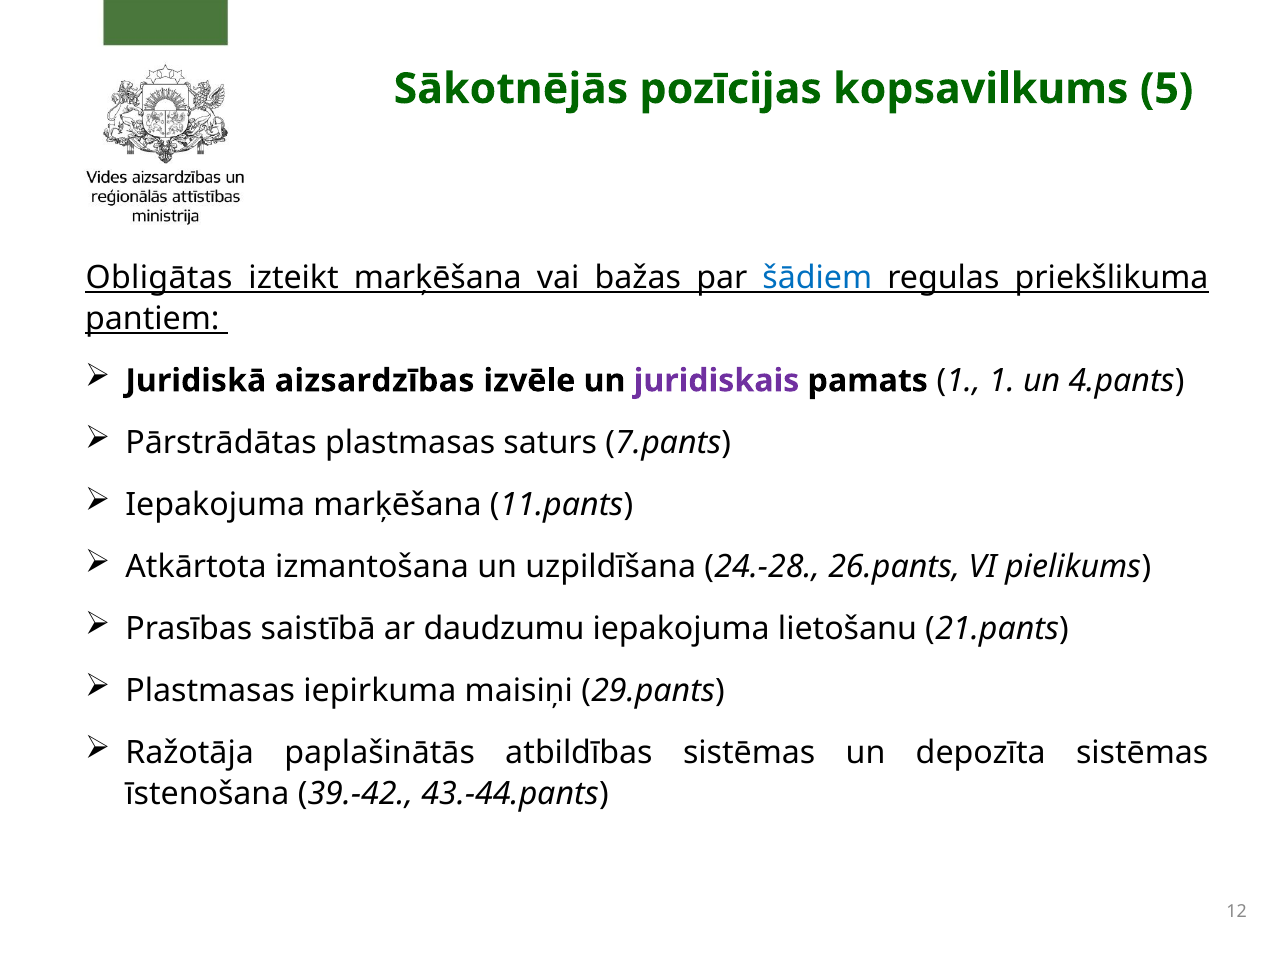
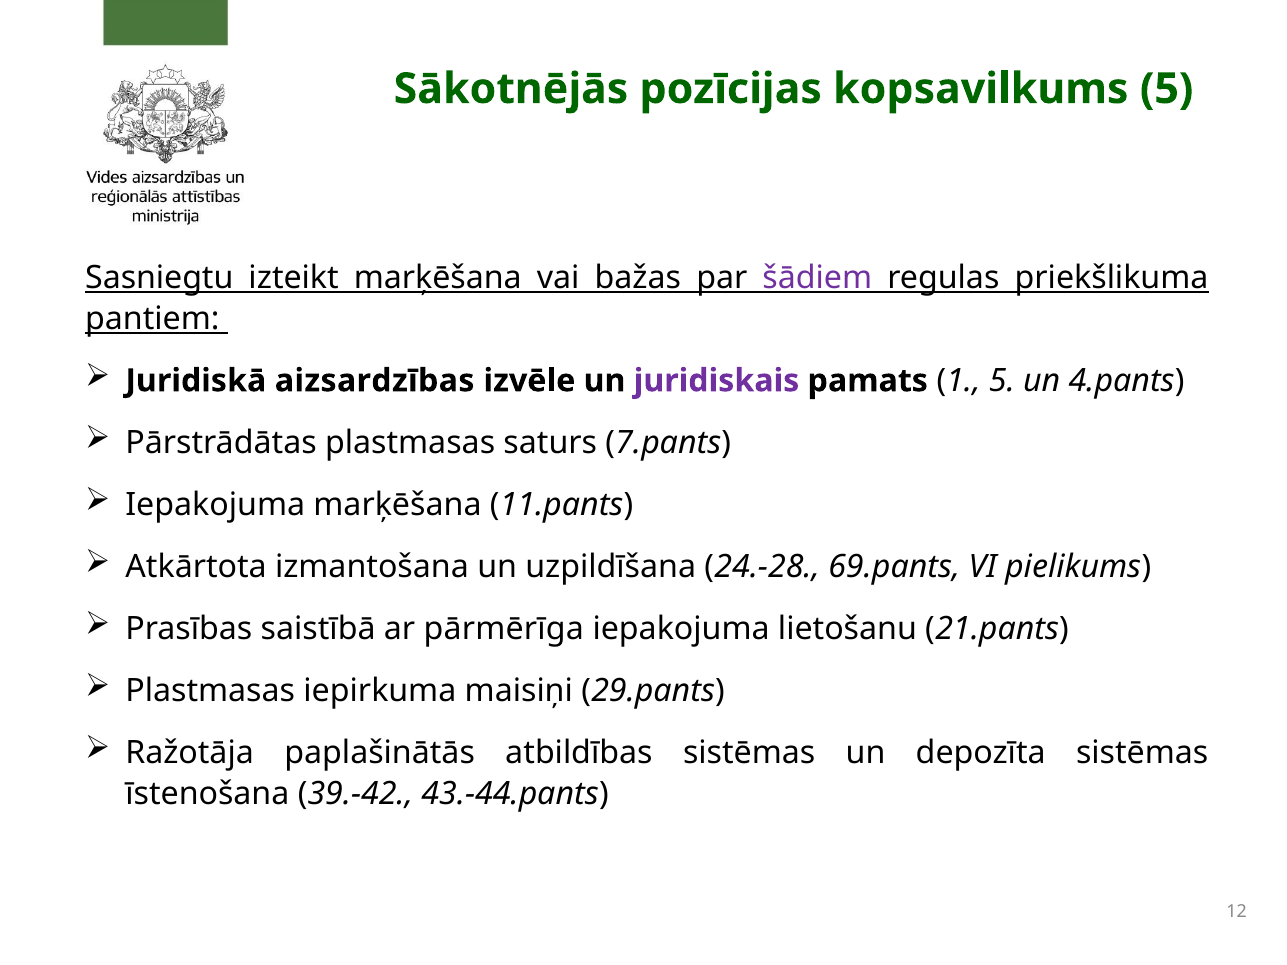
Obligātas: Obligātas -> Sasniegtu (159, 277)
šādiem colour: blue -> purple (817, 277)
1 1: 1 -> 5 (1002, 381)
26.pants: 26.pants -> 69.pants (894, 567)
daudzumu: daudzumu -> pārmērīga (504, 629)
